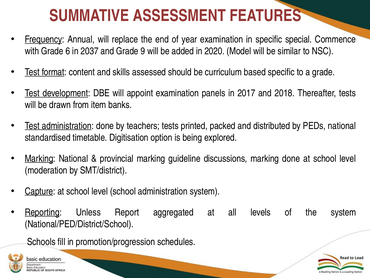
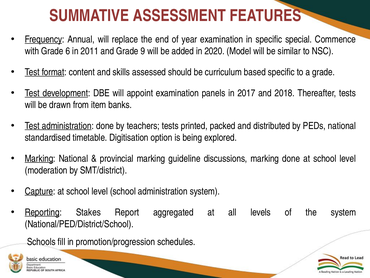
2037: 2037 -> 2011 (90, 51)
Unless: Unless -> Stakes (88, 212)
